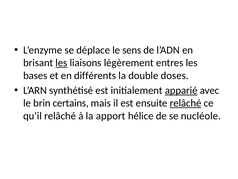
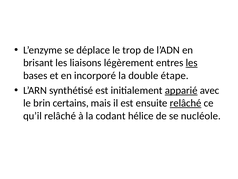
sens: sens -> trop (132, 50)
les underline: present -> none (61, 63)
les underline: none -> present (192, 63)
différents: différents -> incorporé (95, 75)
doses: doses -> étape (175, 75)
apport: apport -> codant (111, 116)
